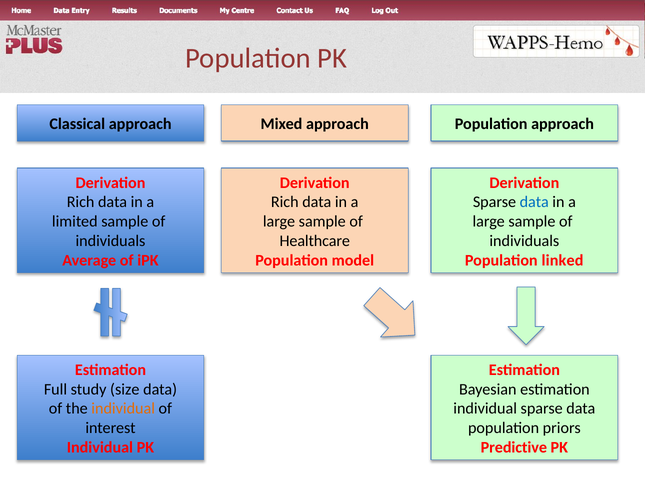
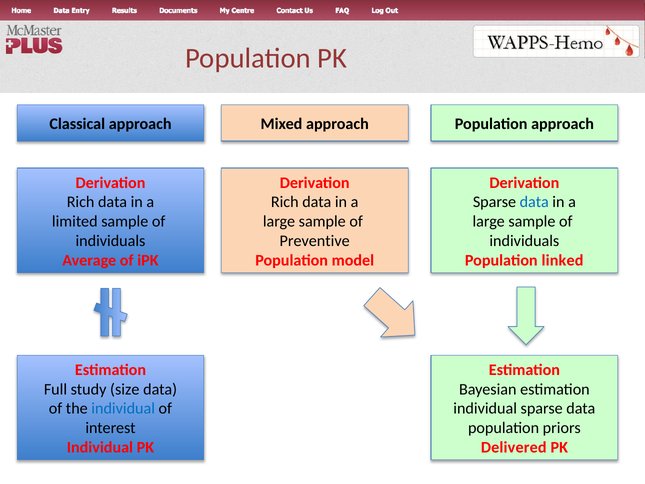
Healthcare: Healthcare -> Preventive (315, 241)
individual colour: orange -> blue (123, 408)
Predictive: Predictive -> Delivered (514, 447)
